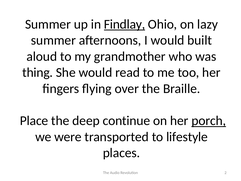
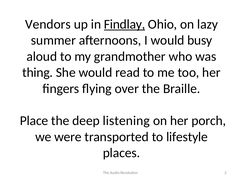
Summer: Summer -> Vendors (48, 24)
built: built -> busy (200, 40)
continue: continue -> listening (126, 121)
porch underline: present -> none (209, 121)
